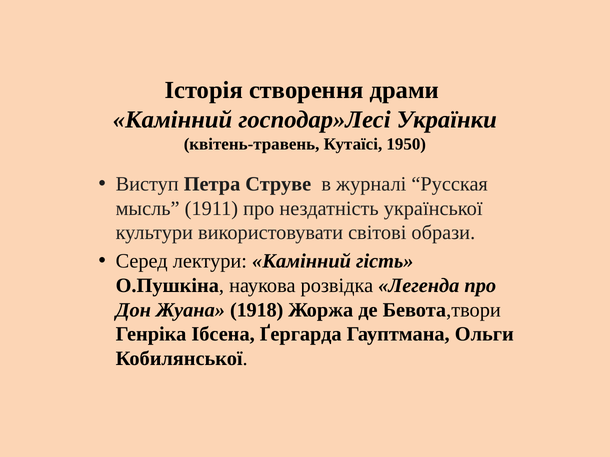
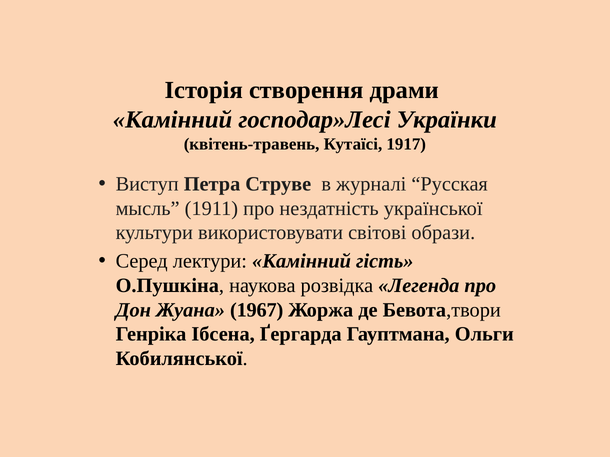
1950: 1950 -> 1917 (406, 144)
1918: 1918 -> 1967 (257, 310)
